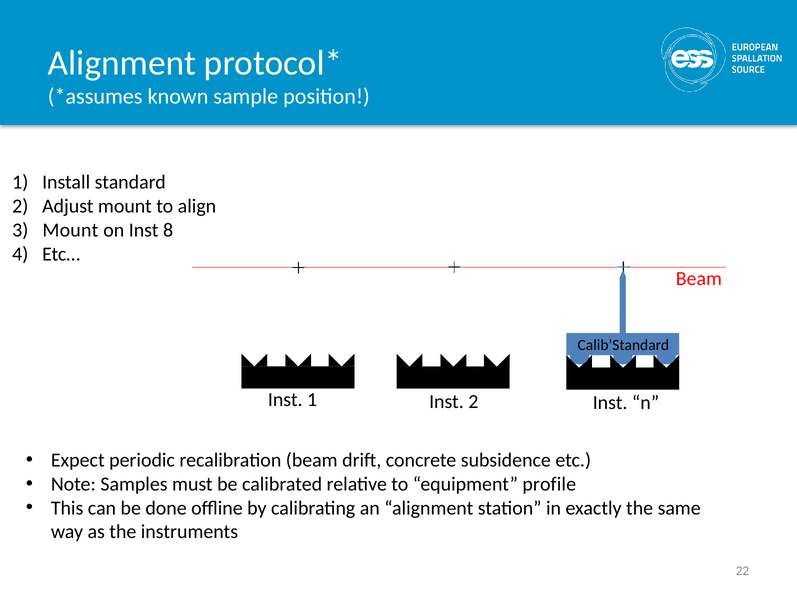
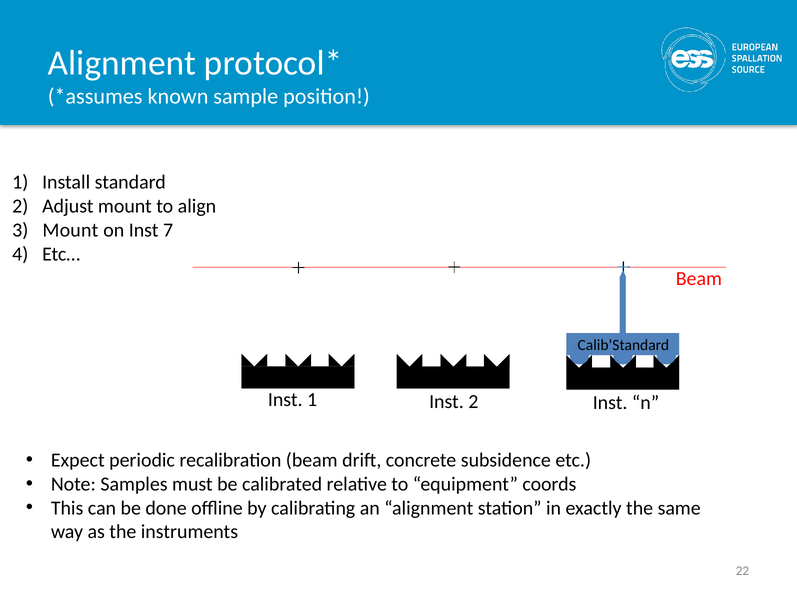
8: 8 -> 7 (168, 230)
profile: profile -> coords (549, 484)
